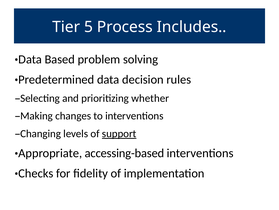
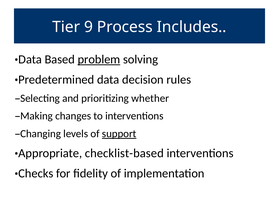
5: 5 -> 9 (89, 27)
problem underline: none -> present (99, 59)
accessing-based: accessing-based -> checklist-based (124, 153)
